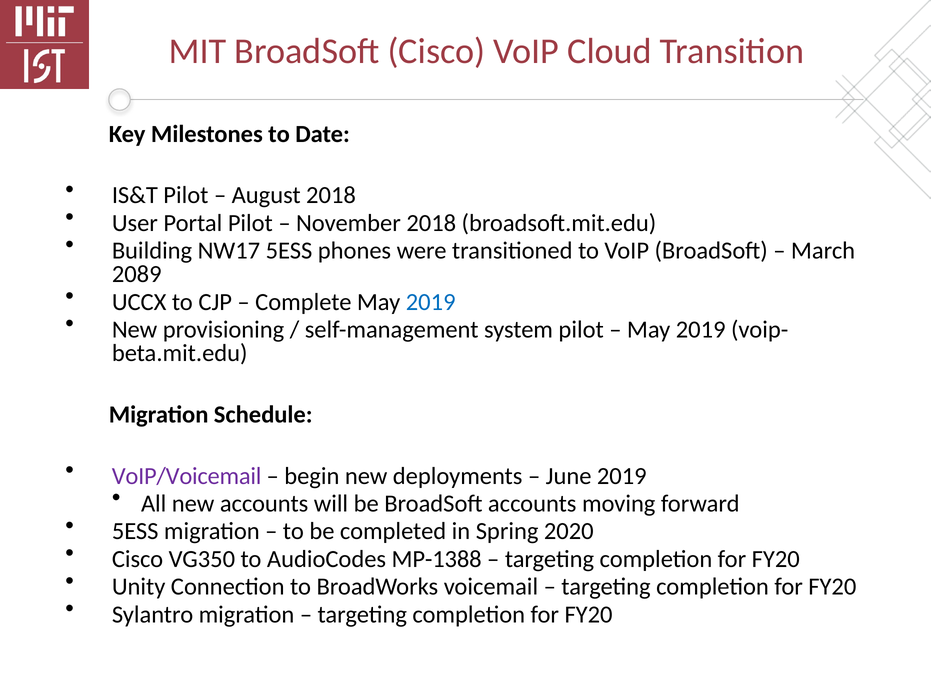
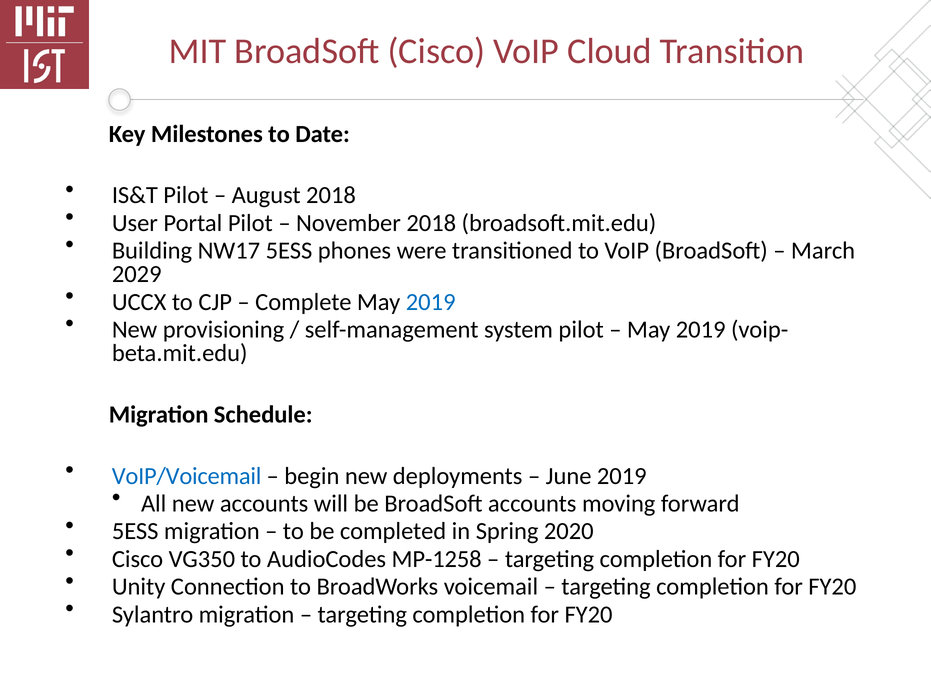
2089: 2089 -> 2029 (137, 274)
VoIP/Voicemail colour: purple -> blue (187, 475)
MP-1388: MP-1388 -> MP-1258 (437, 558)
